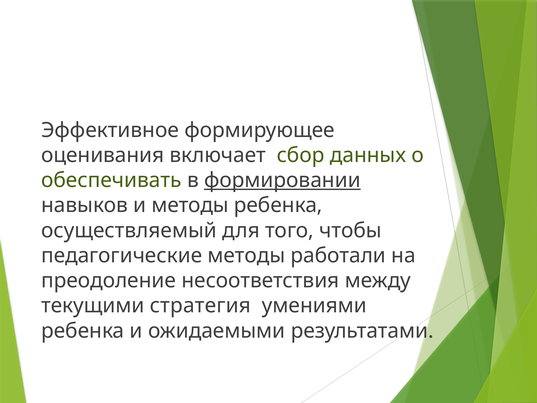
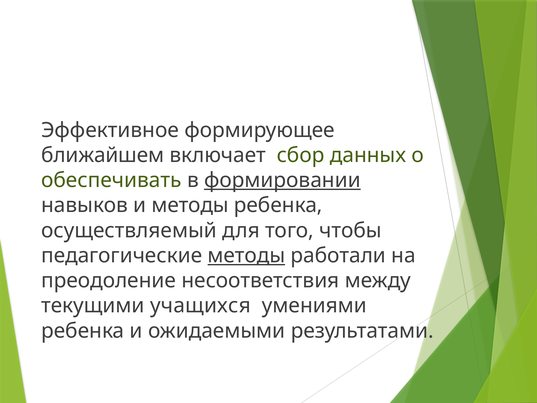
оценивания: оценивания -> ближайшем (103, 155)
методы underline: none -> present (246, 255)
стратегия: стратегия -> учащихся (200, 306)
